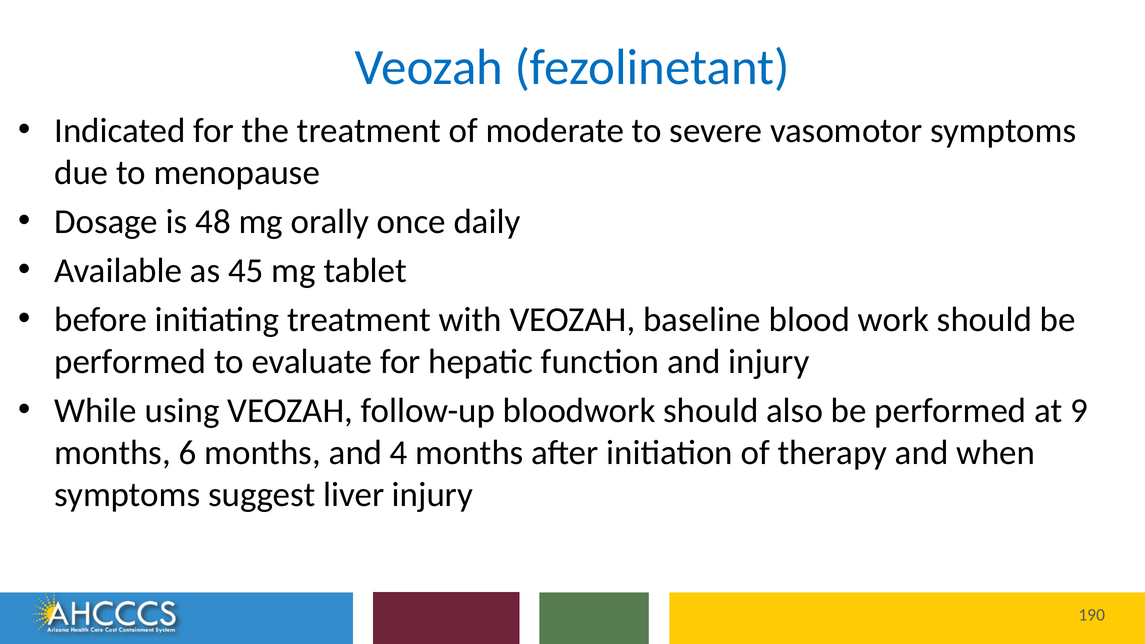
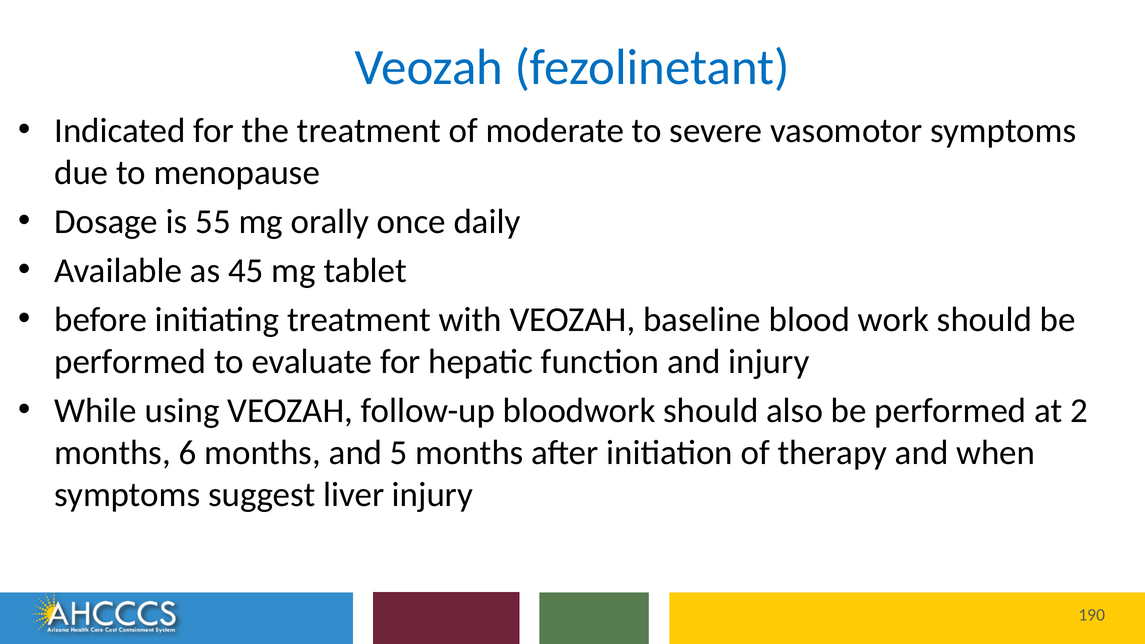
48: 48 -> 55 (213, 222)
9: 9 -> 2 (1079, 411)
4: 4 -> 5 (399, 453)
